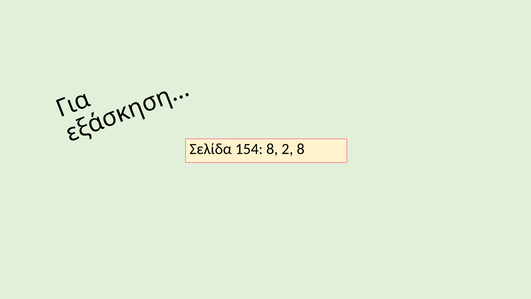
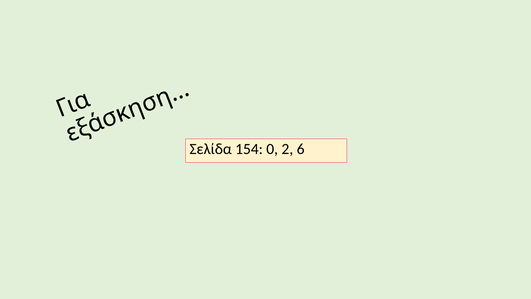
154 8: 8 -> 0 (272, 149)
2 8: 8 -> 6 (301, 149)
